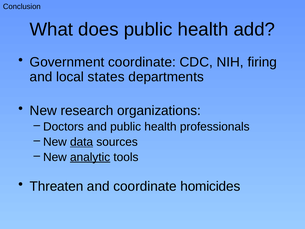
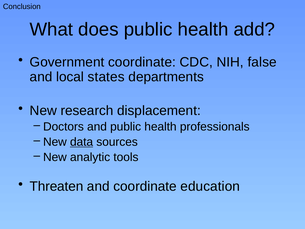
firing: firing -> false (262, 62)
organizations: organizations -> displacement (159, 110)
analytic underline: present -> none (90, 157)
homicides: homicides -> education (210, 186)
